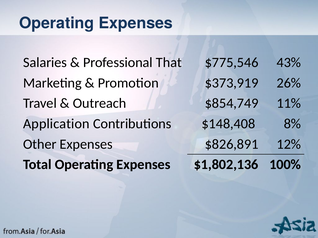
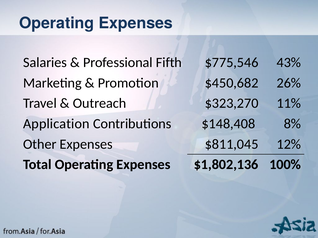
That: That -> Fifth (169, 63)
$373,919: $373,919 -> $450,682 (232, 83)
$854,749: $854,749 -> $323,270 (232, 103)
$826,891: $826,891 -> $811,045 (232, 144)
